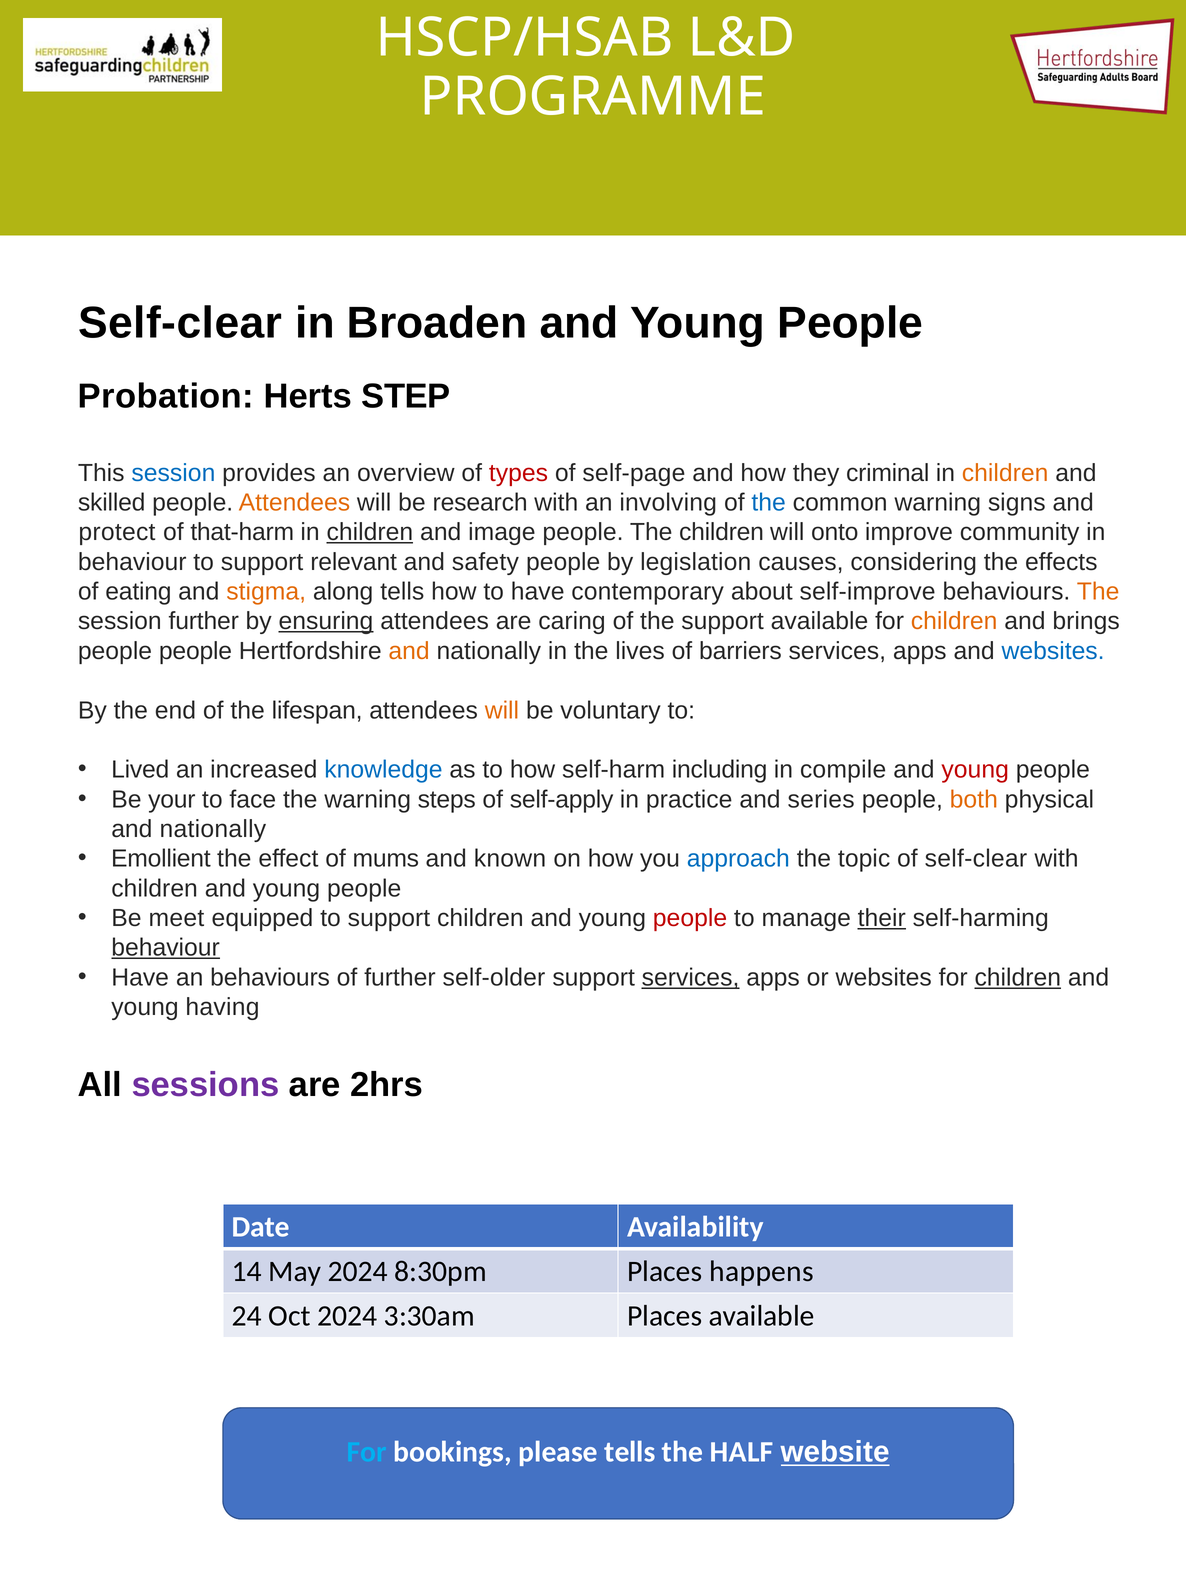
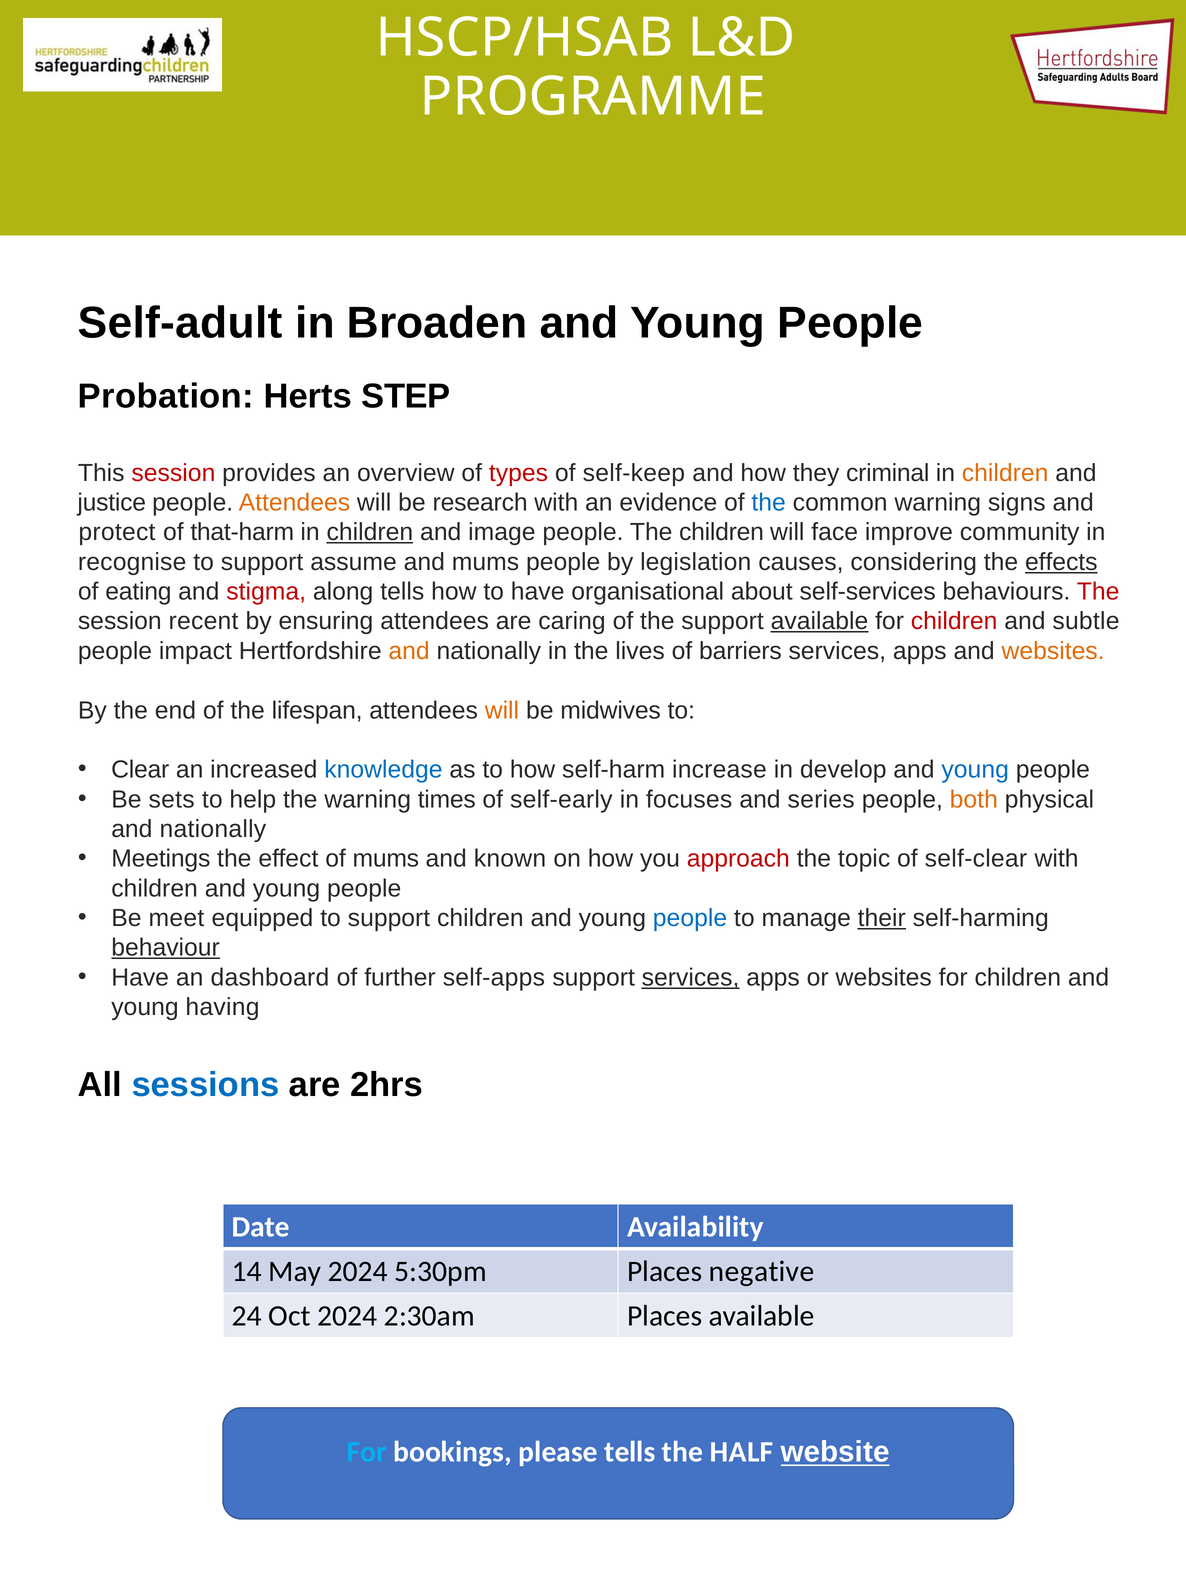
Self-clear: Self-clear -> Self-adult (180, 323)
session colour: blue -> red (173, 473)
self-page: self-page -> self-keep (634, 473)
skilled: skilled -> justice (112, 502)
involving: involving -> evidence (668, 502)
onto: onto -> face (835, 532)
behaviour: behaviour -> recognise (132, 562)
relevant: relevant -> assume (354, 562)
and safety: safety -> mums (485, 562)
effects underline: none -> present (1061, 562)
stigma colour: orange -> red (266, 591)
contemporary: contemporary -> organisational (648, 591)
self-improve: self-improve -> self-services (868, 591)
The colour: orange -> red (1098, 591)
session further: further -> recent (204, 621)
ensuring underline: present -> none (326, 621)
available underline: none -> present (819, 621)
children colour: orange -> red (954, 621)
brings: brings -> subtle (1086, 621)
people people: people -> impact (195, 651)
websites colour: blue -> orange (1053, 651)
voluntary: voluntary -> midwives (611, 710)
Lived: Lived -> Clear (140, 769)
including: including -> increase (719, 769)
compile: compile -> develop (843, 769)
young colour: red -> blue (975, 769)
your: your -> sets (172, 799)
face: face -> help (253, 799)
steps: steps -> times (447, 799)
self-apply: self-apply -> self-early (561, 799)
practice: practice -> focuses (689, 799)
Emollient: Emollient -> Meetings (161, 858)
approach colour: blue -> red (738, 858)
people colour: red -> blue (690, 918)
an behaviours: behaviours -> dashboard (270, 977)
self-older: self-older -> self-apps (494, 977)
children underline: present -> none (1018, 977)
sessions colour: purple -> blue (205, 1084)
8:30pm: 8:30pm -> 5:30pm (441, 1271)
happens: happens -> negative (762, 1271)
3:30am: 3:30am -> 2:30am (429, 1315)
